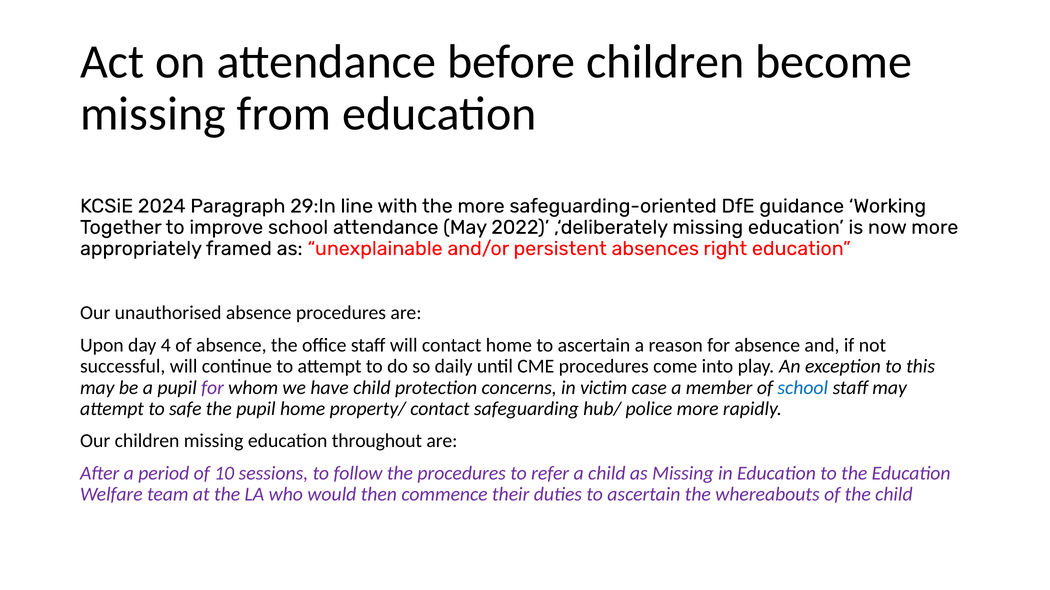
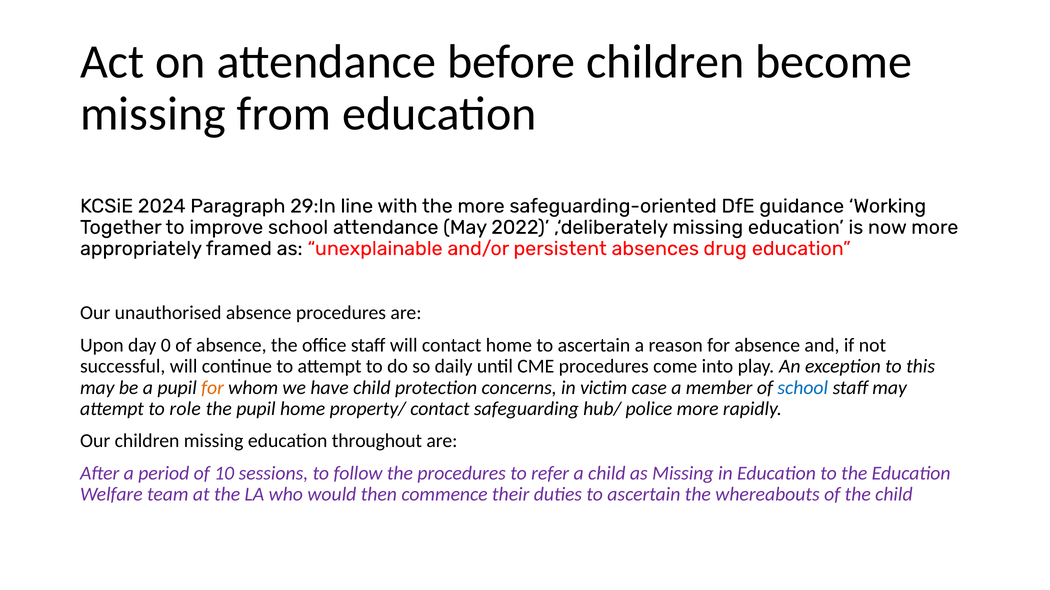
right: right -> drug (725, 249)
4: 4 -> 0 (166, 345)
for colour: purple -> orange (213, 388)
safe: safe -> role (185, 409)
